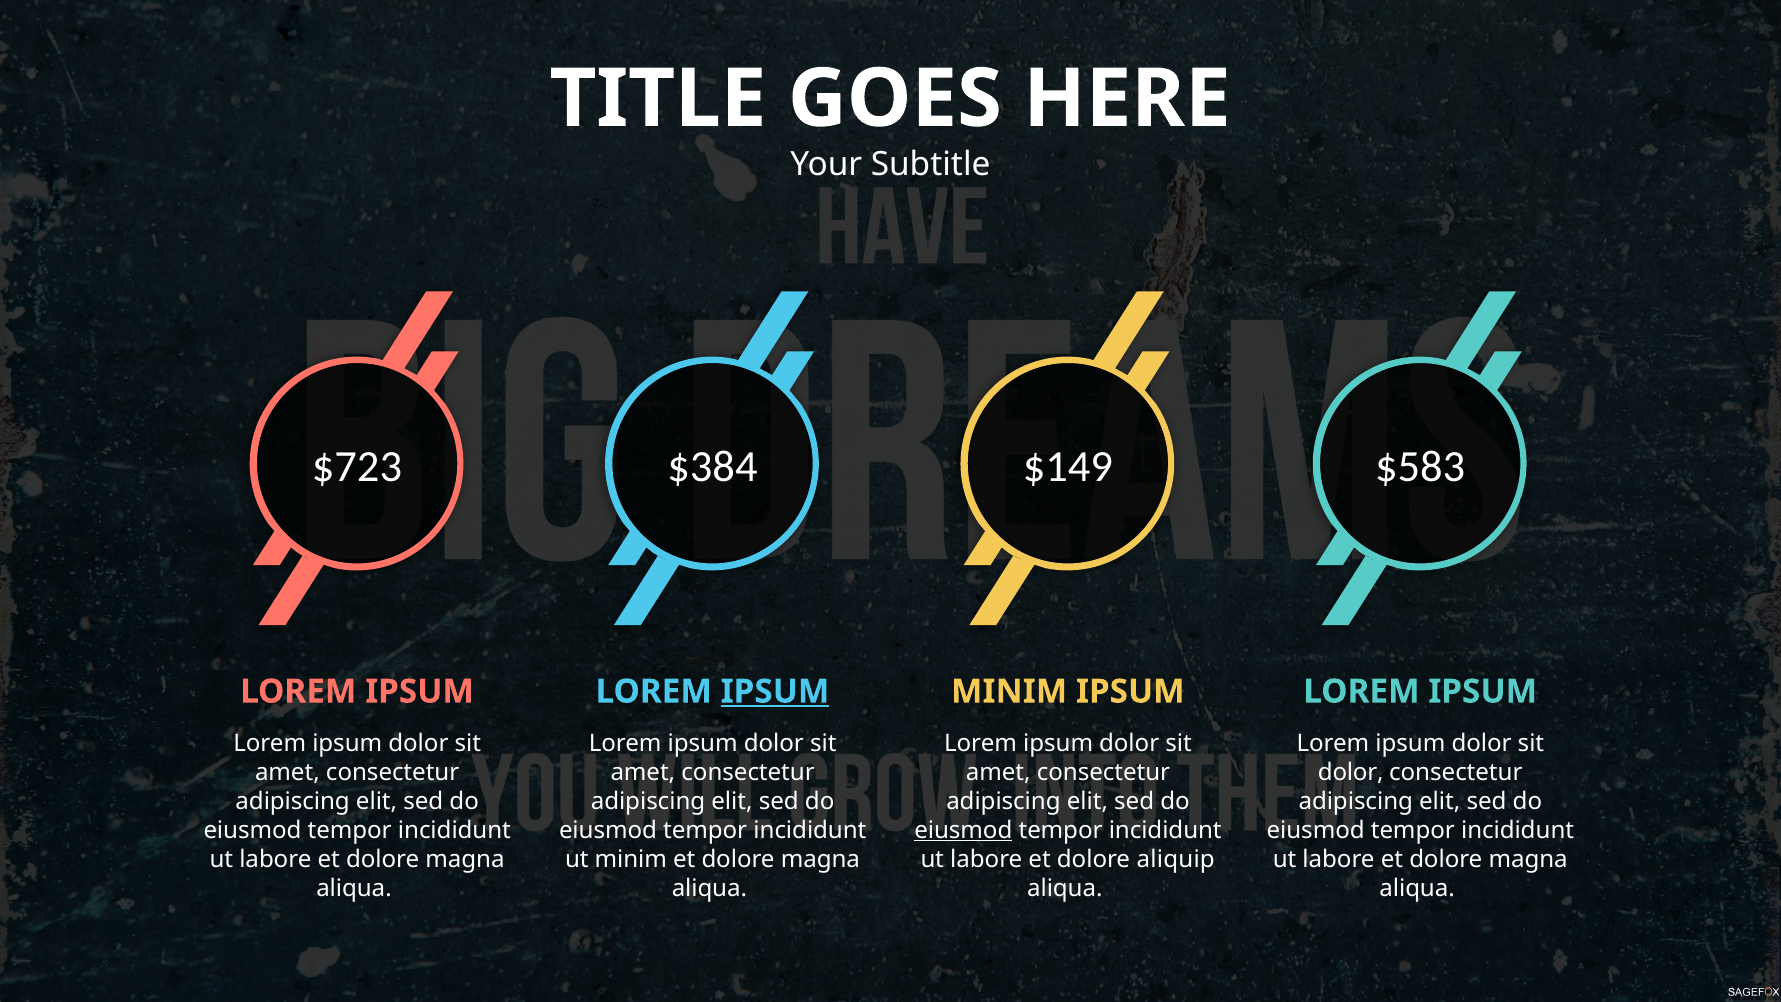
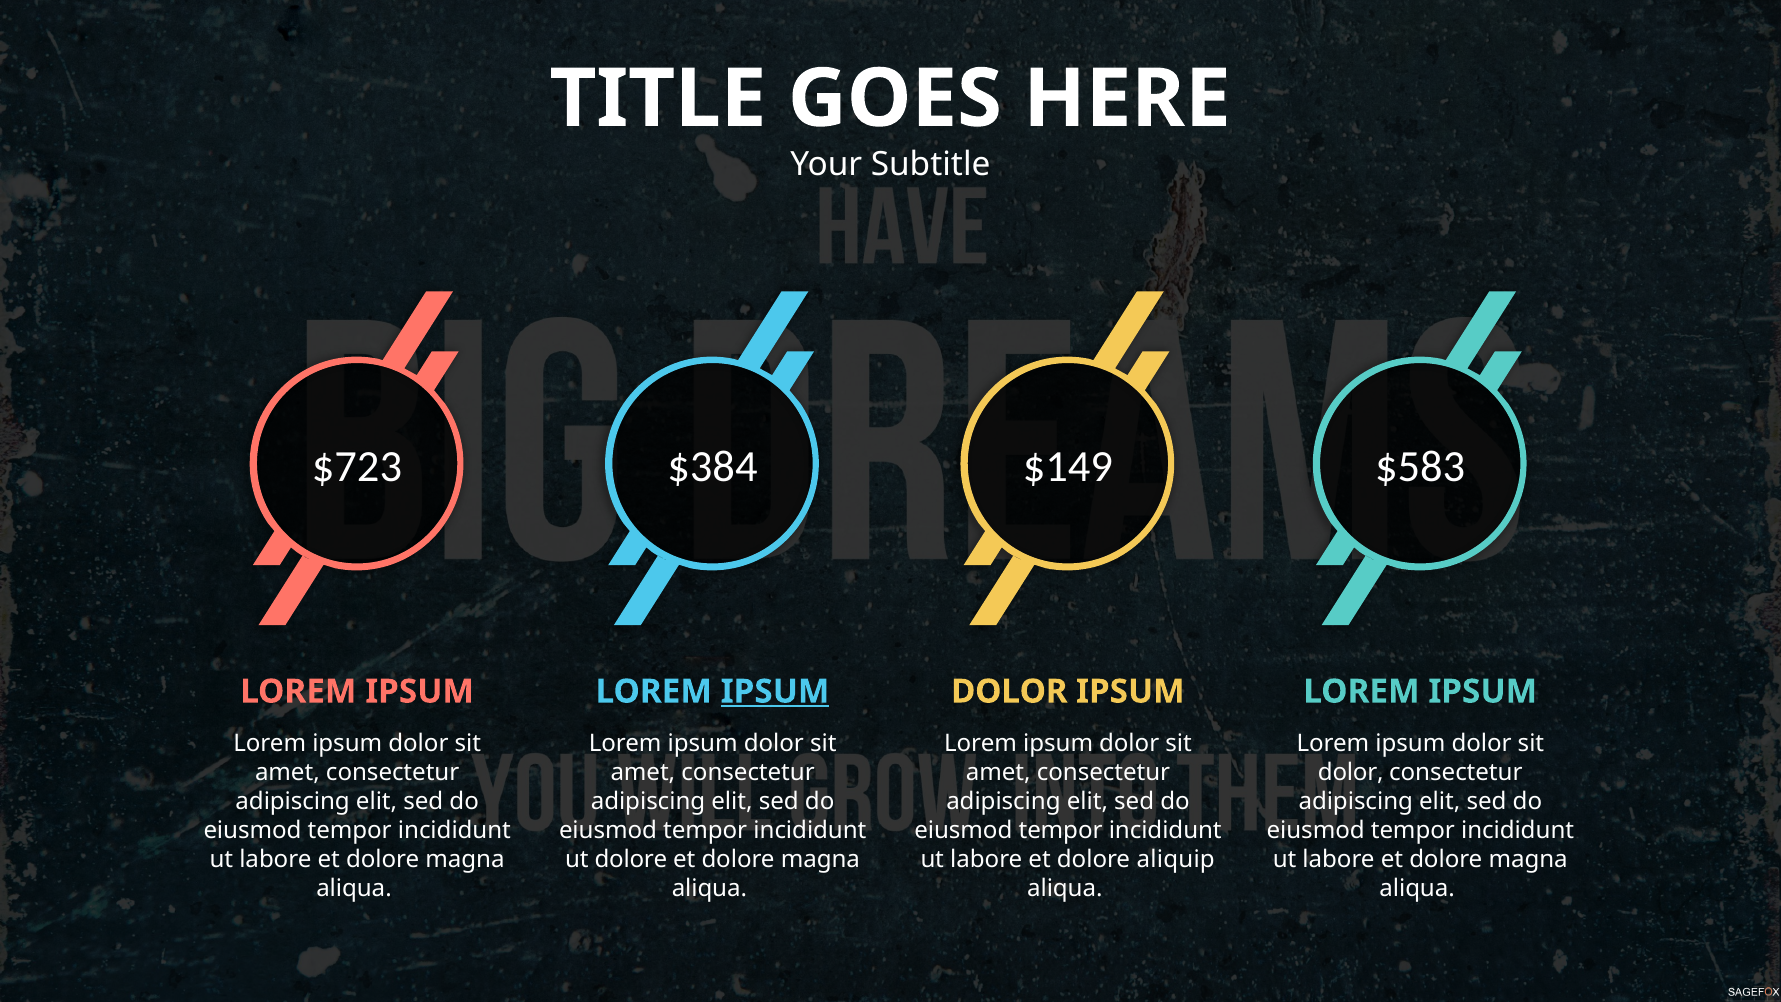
MINIM: MINIM -> DOLOR (1009, 691)
eiusmod underline: present -> none (963, 830)
ut minim: minim -> dolore (631, 859)
